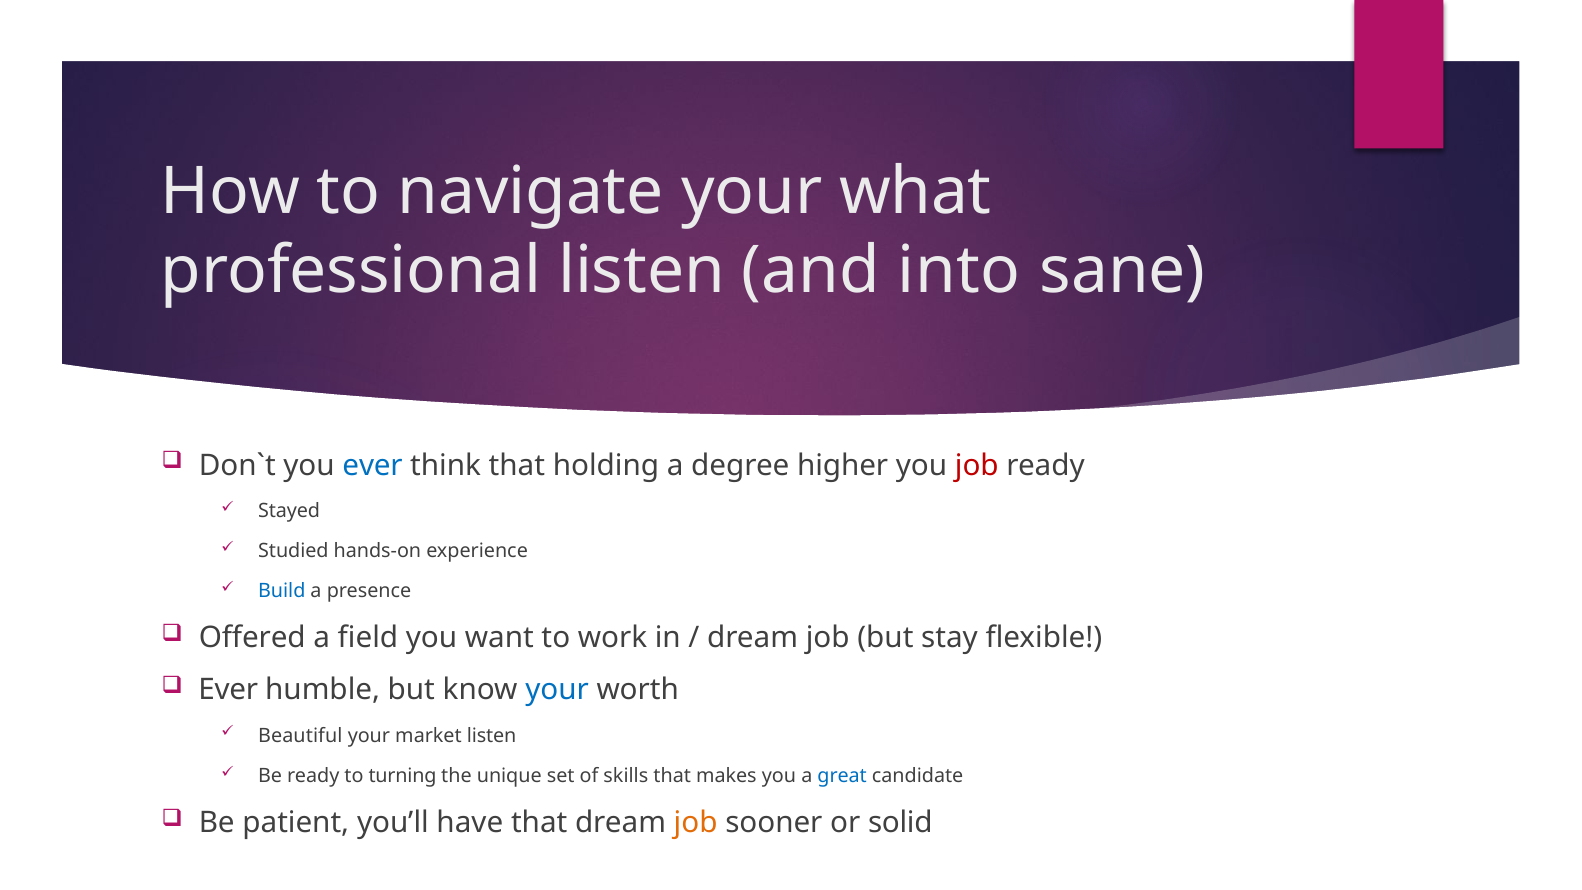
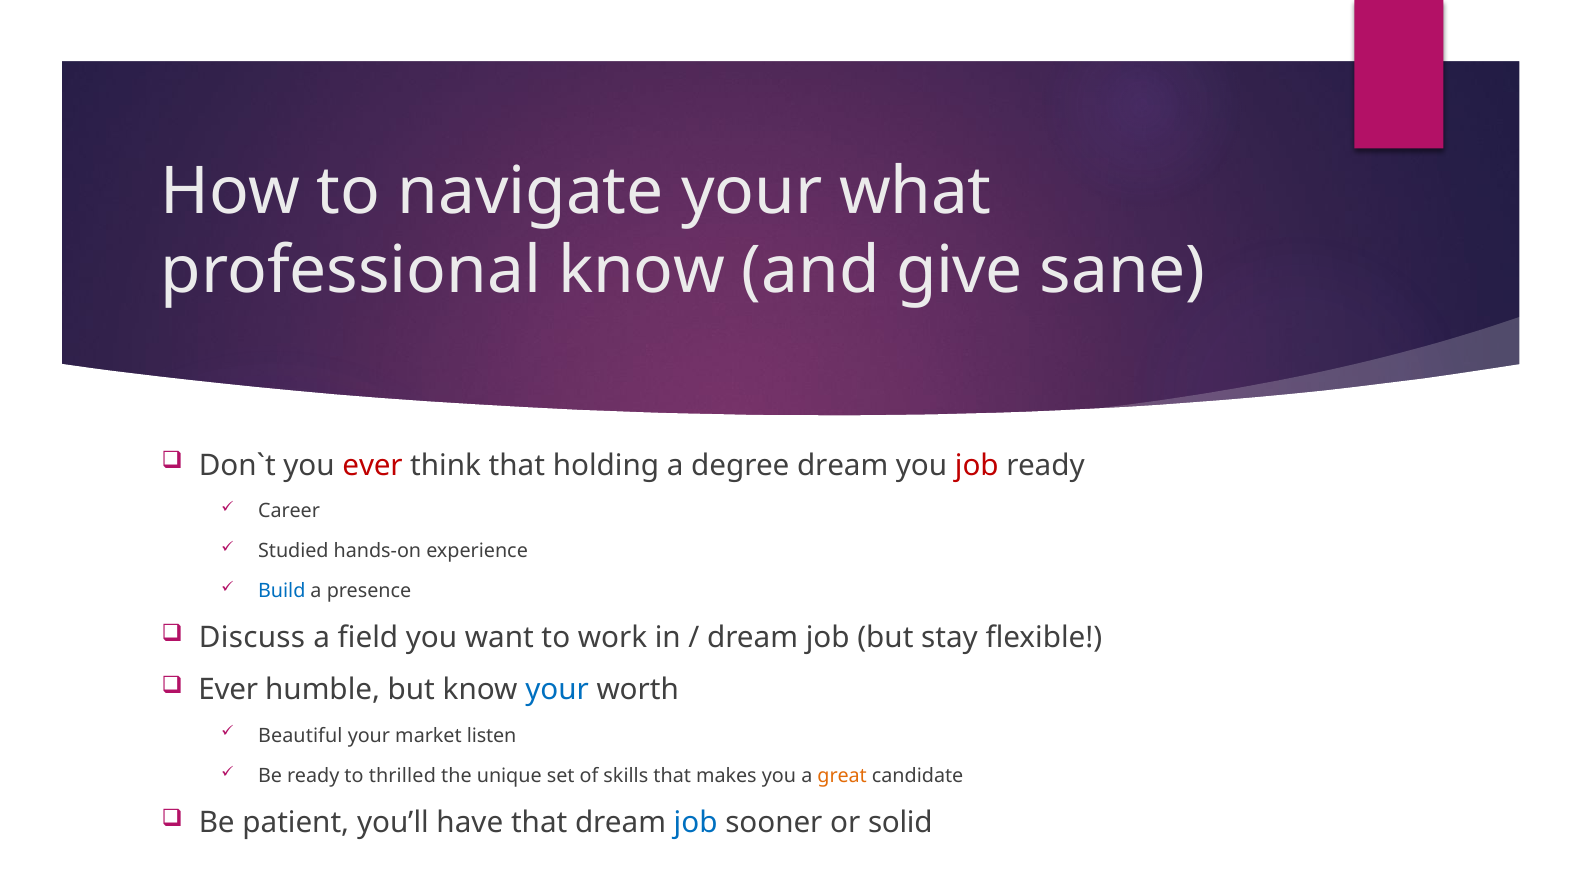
professional listen: listen -> know (642, 271)
into: into -> give (960, 271)
ever colour: blue -> red (373, 465)
degree higher: higher -> dream (843, 465)
Stayed: Stayed -> Career (289, 511)
Offered: Offered -> Discuss (252, 638)
turning: turning -> thrilled (402, 776)
great colour: blue -> orange (842, 776)
job colour: orange -> blue (696, 823)
